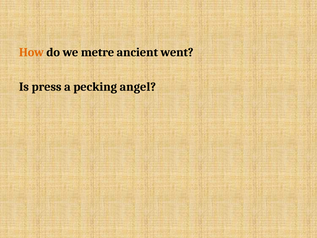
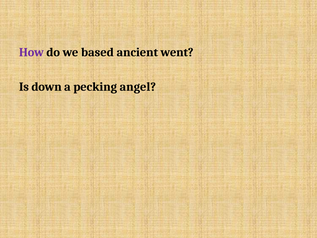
How colour: orange -> purple (31, 52)
metre: metre -> based (97, 52)
press: press -> down (47, 87)
